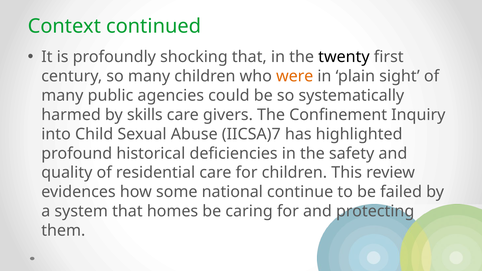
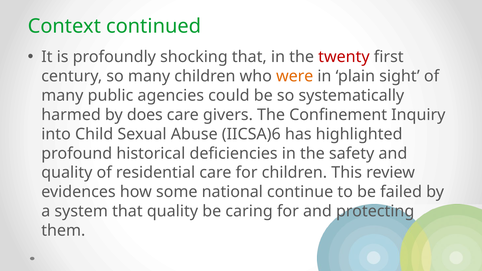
twenty colour: black -> red (344, 57)
skills: skills -> does (145, 115)
IICSA)7: IICSA)7 -> IICSA)6 (251, 134)
that homes: homes -> quality (172, 211)
